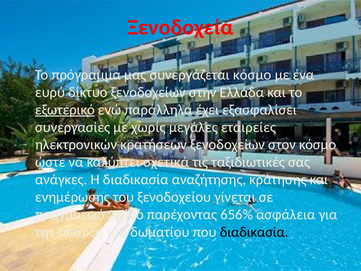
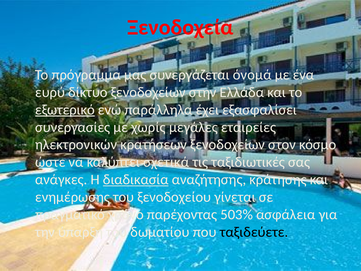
συνεργάζεται κόσμο: κόσμο -> όνομά (252, 75)
διαδικασία underline: none -> present (136, 179)
656%: 656% -> 503% (237, 214)
που διαδικασία: διαδικασία -> ταξιδεύετε (254, 232)
